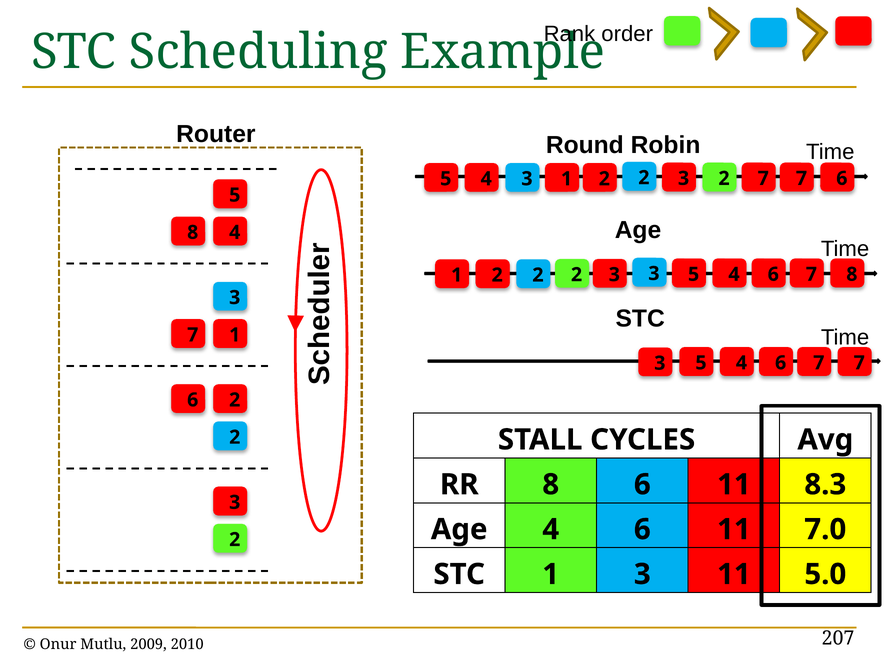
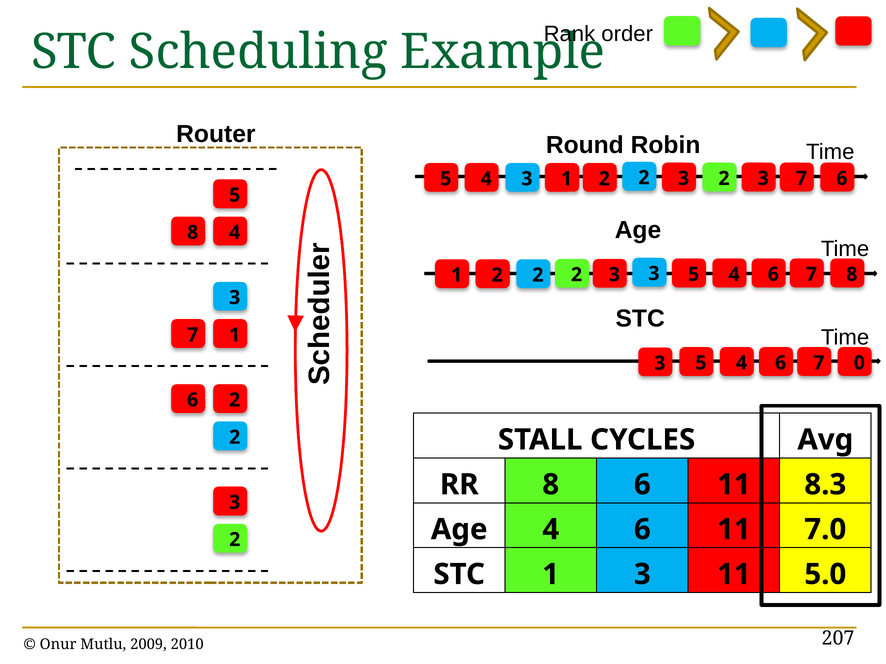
3 2 7: 7 -> 3 (763, 179)
6 7 7: 7 -> 0 (859, 363)
